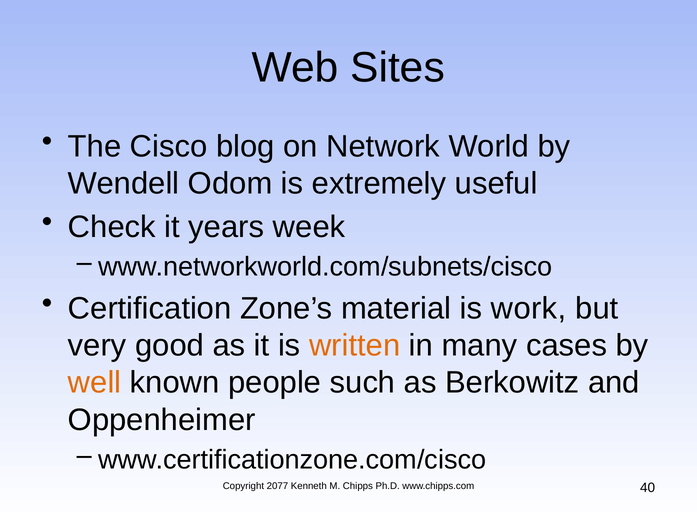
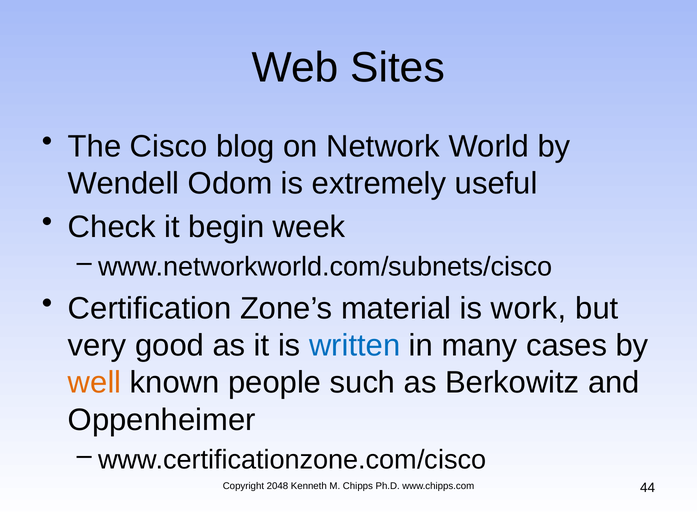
years: years -> begin (226, 227)
written colour: orange -> blue (355, 345)
2077: 2077 -> 2048 (277, 486)
40: 40 -> 44 (648, 487)
